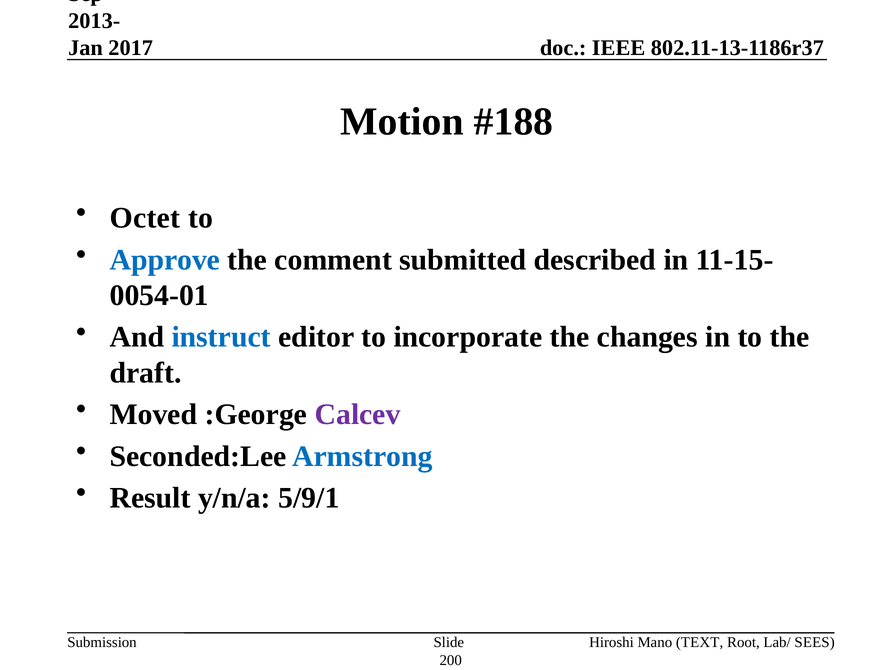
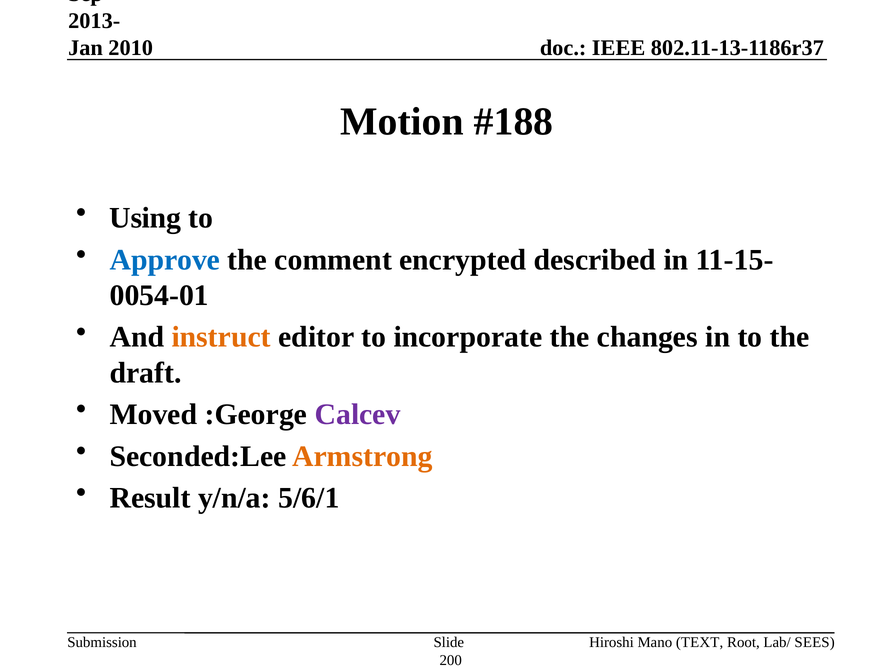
2017: 2017 -> 2010 (131, 48)
Octet: Octet -> Using (145, 218)
submitted: submitted -> encrypted (463, 260)
instruct colour: blue -> orange (221, 337)
Armstrong colour: blue -> orange (362, 457)
5/9/1: 5/9/1 -> 5/6/1 (309, 498)
